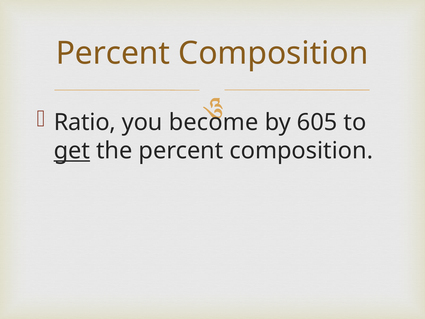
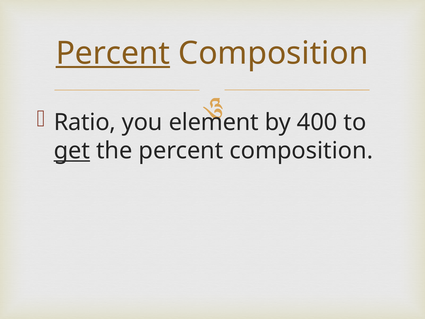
Percent underline: none -> present (113, 53)
become: become -> element (214, 122)
605: 605 -> 400 (317, 122)
